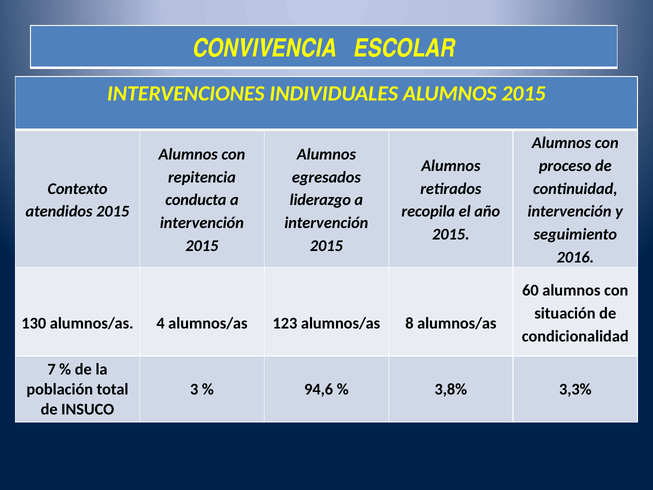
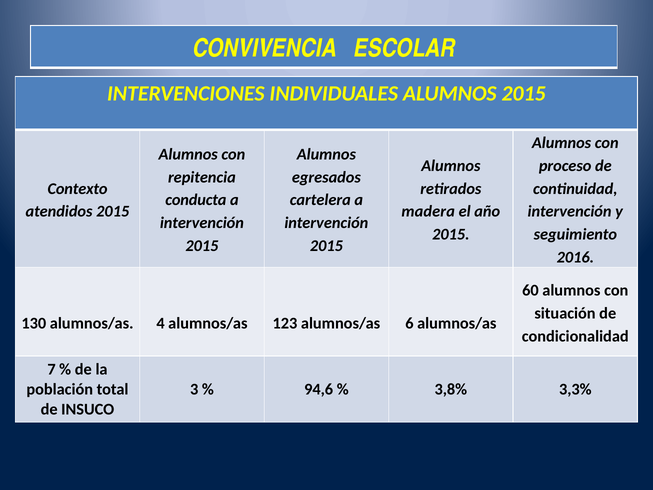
liderazgo: liderazgo -> cartelera (320, 200)
recopila: recopila -> madera (428, 211)
8: 8 -> 6 (409, 323)
